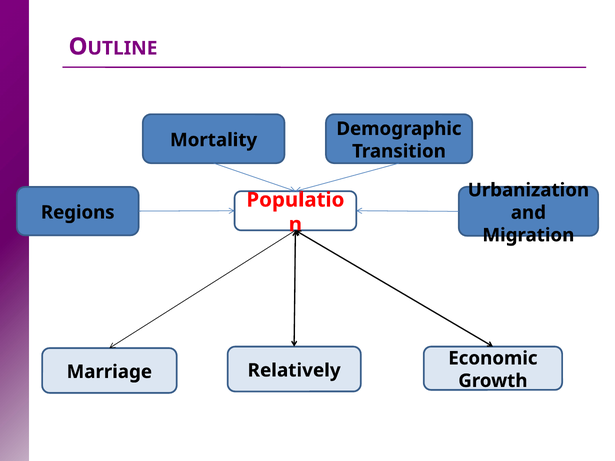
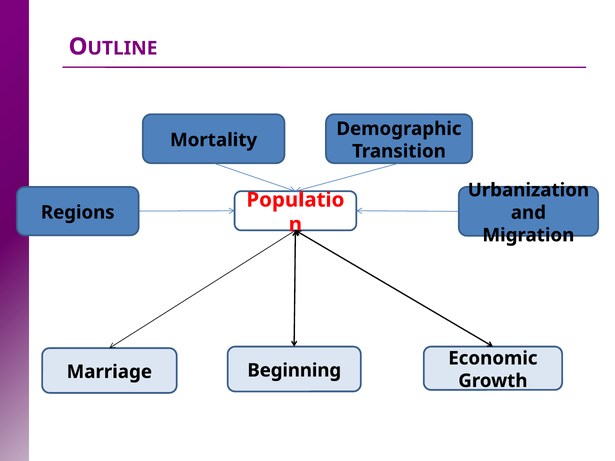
Relatively: Relatively -> Beginning (294, 371)
